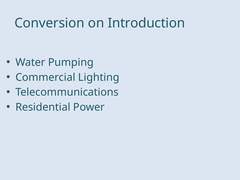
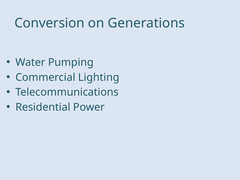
Introduction: Introduction -> Generations (146, 23)
